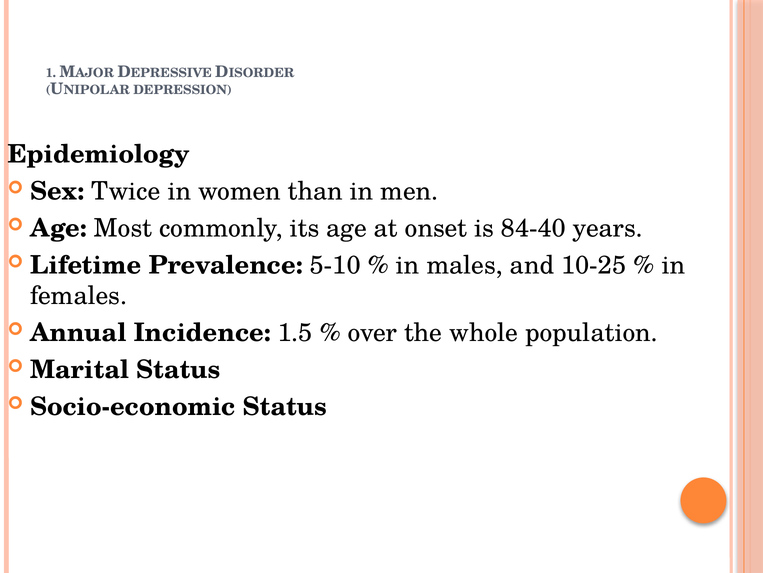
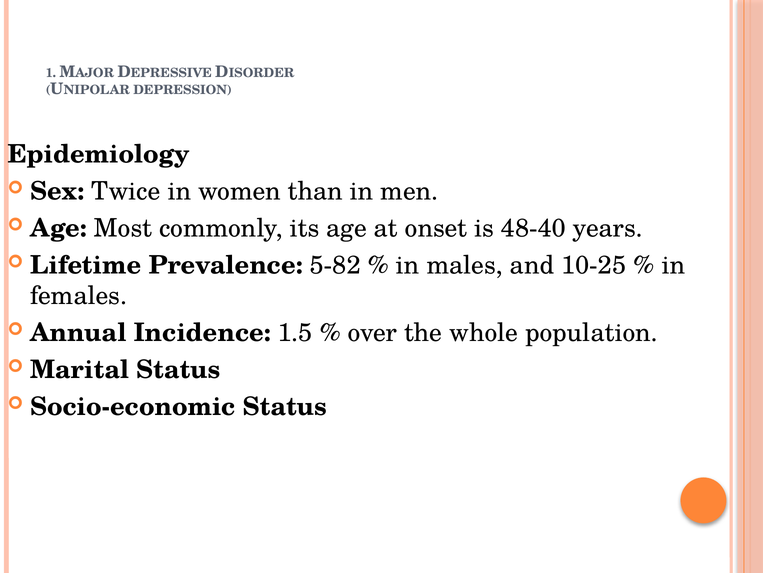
84-40: 84-40 -> 48-40 (533, 228)
5-10: 5-10 -> 5-82 (335, 265)
